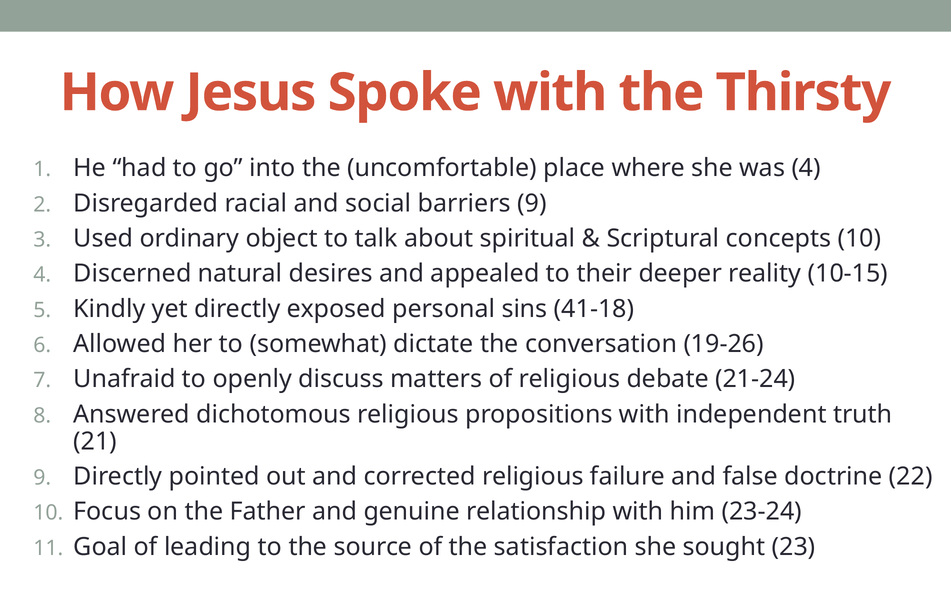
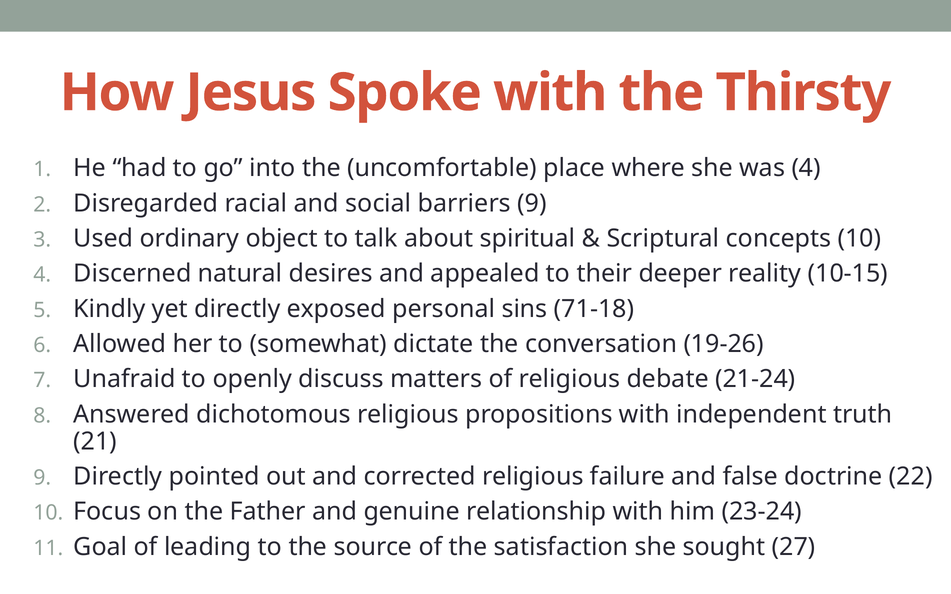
41-18: 41-18 -> 71-18 (594, 309)
23: 23 -> 27 (794, 547)
